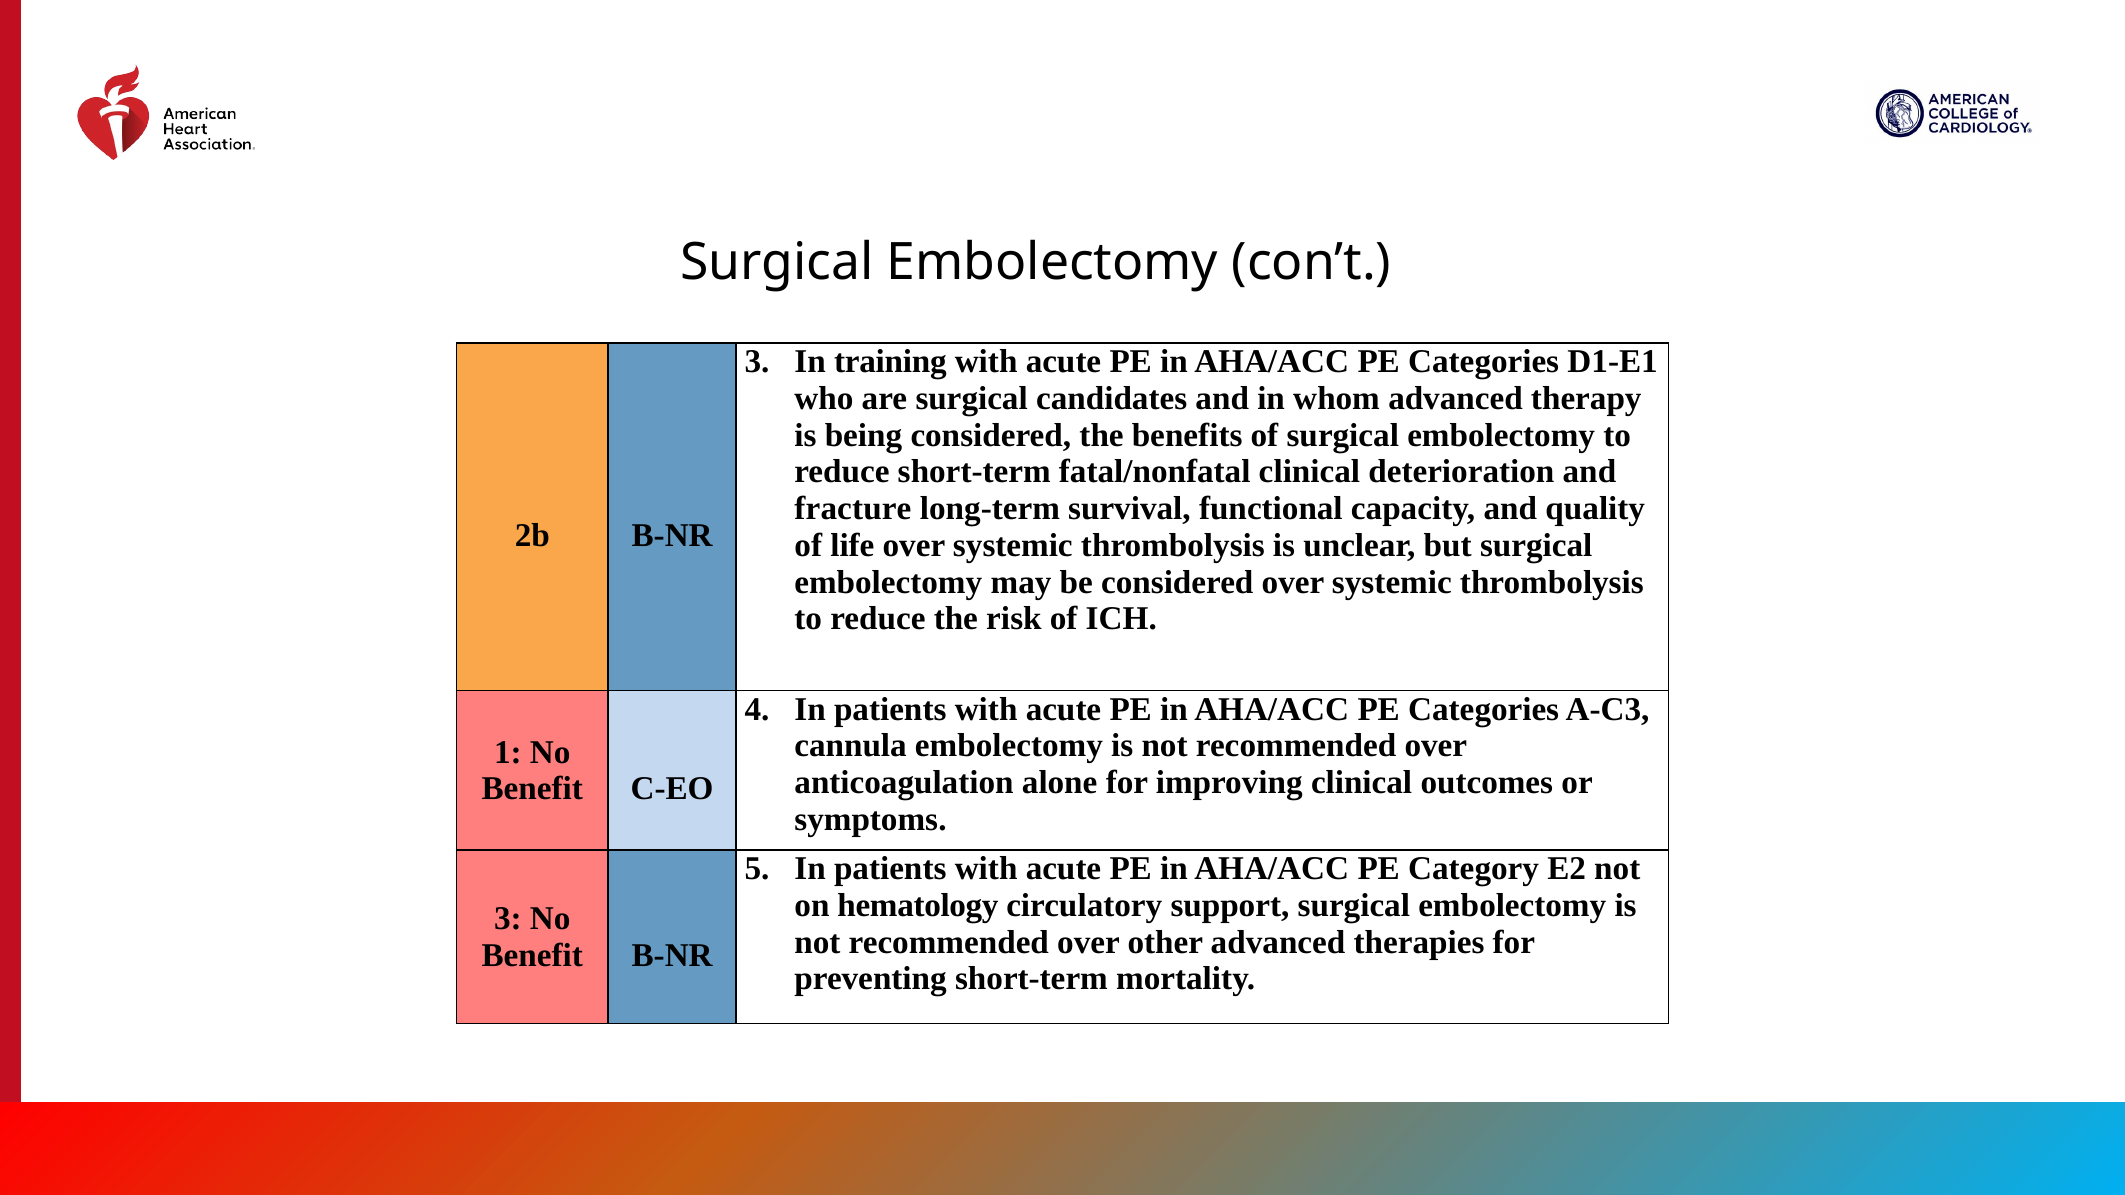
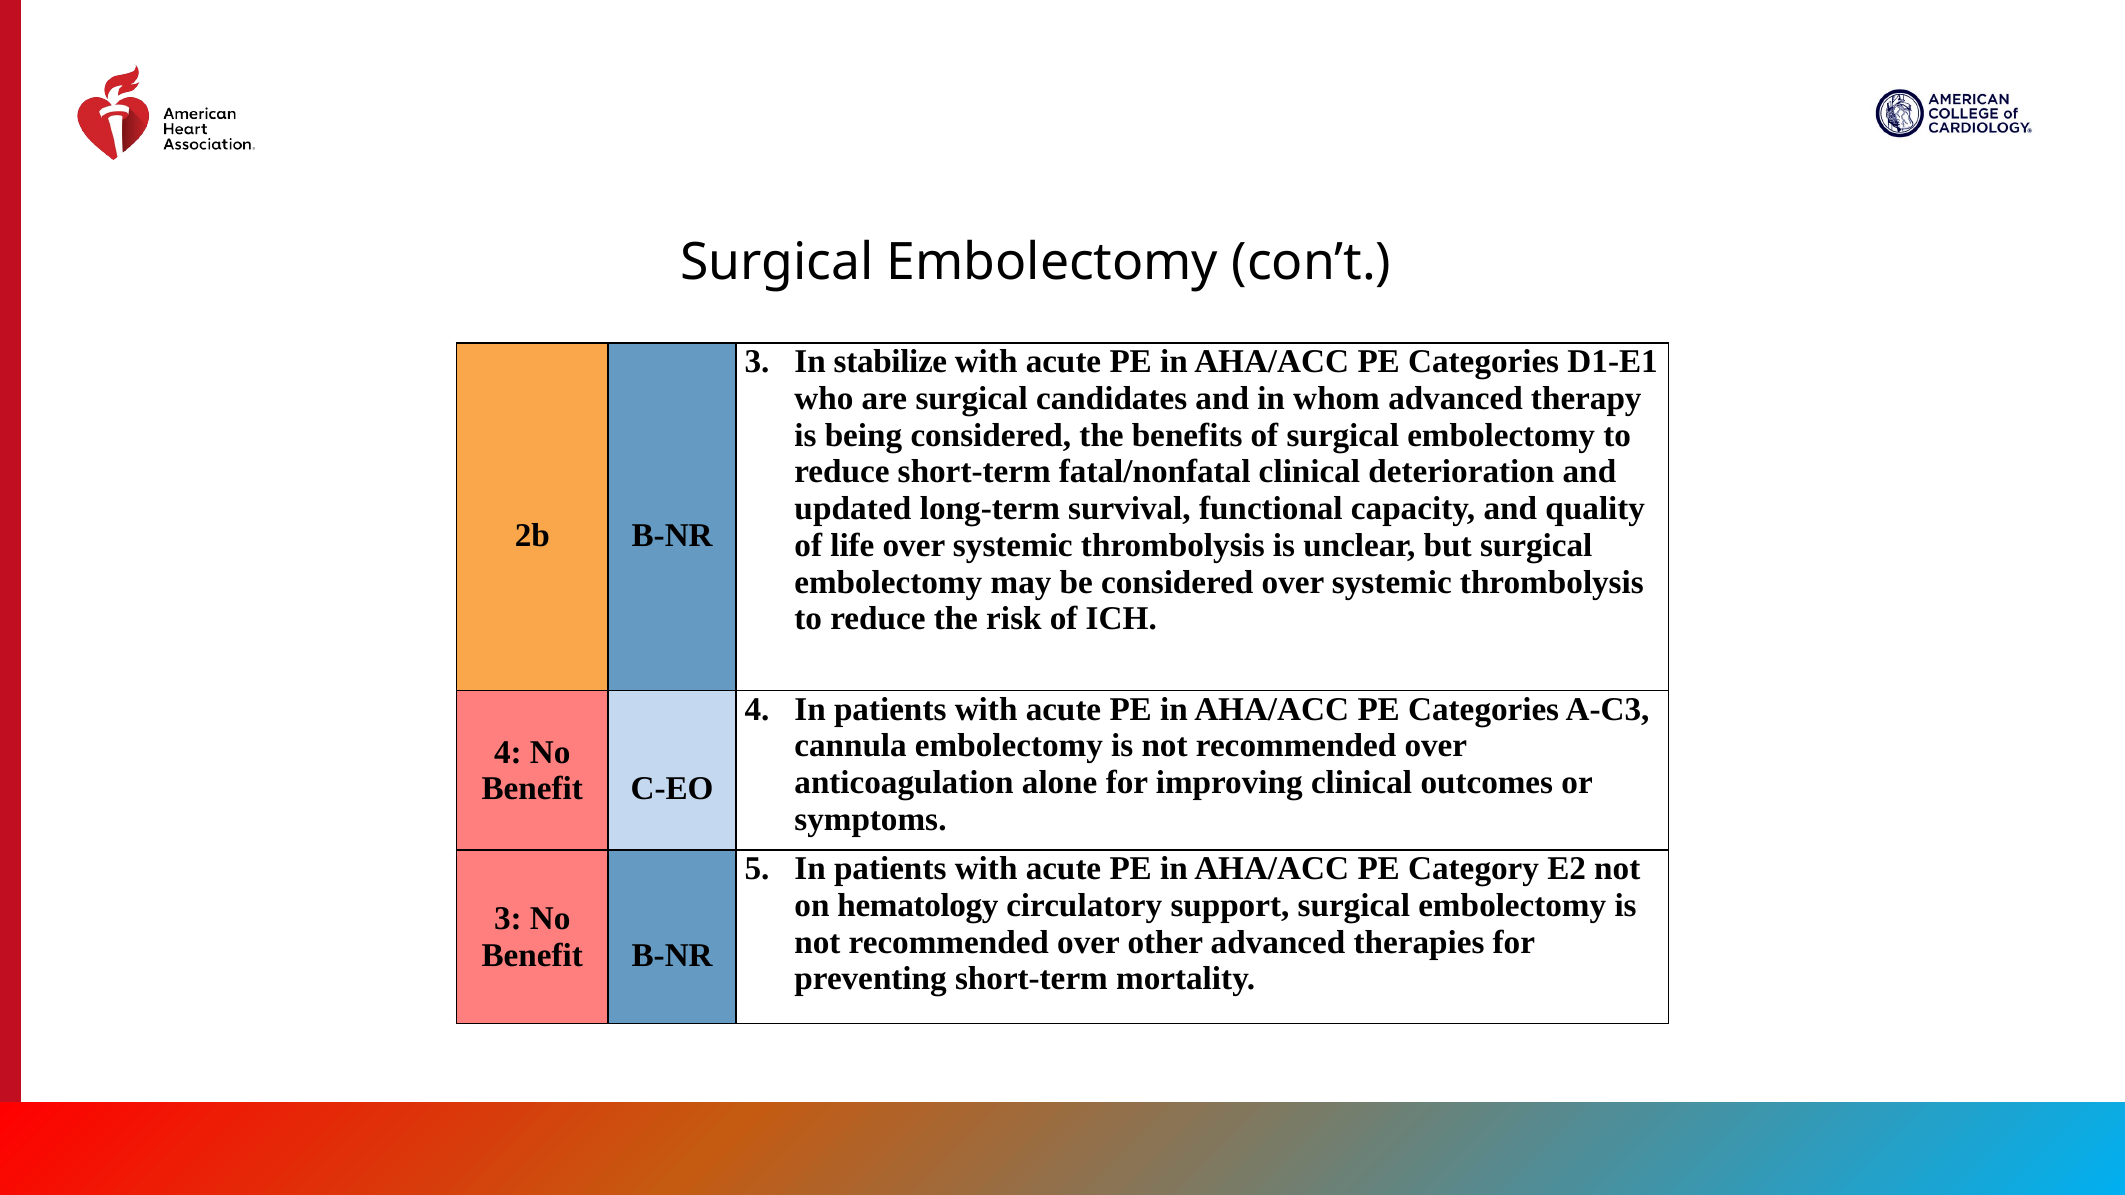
training: training -> stabilize (890, 362)
fracture: fracture -> updated (853, 509)
1: 1 -> 4 (508, 752)
